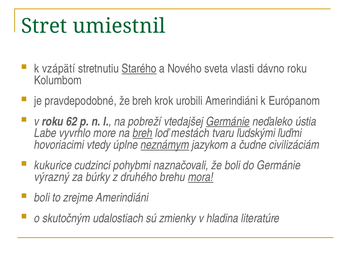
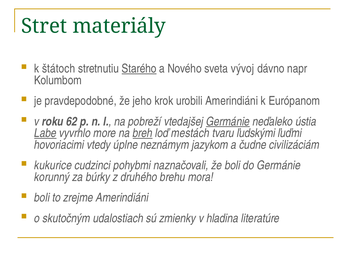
umiestnil: umiestnil -> materiály (119, 26)
vzápätí: vzápätí -> štátoch (59, 69)
vlasti: vlasti -> vývoj (243, 69)
dávno roku: roku -> napr (297, 69)
že breh: breh -> jeho (142, 101)
Labe underline: none -> present (45, 133)
neznámym underline: present -> none (165, 145)
výrazný: výrazný -> korunný (52, 177)
mora underline: present -> none (201, 177)
